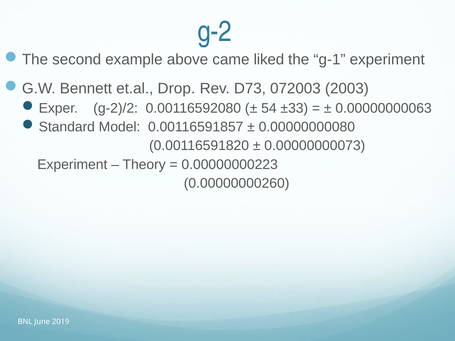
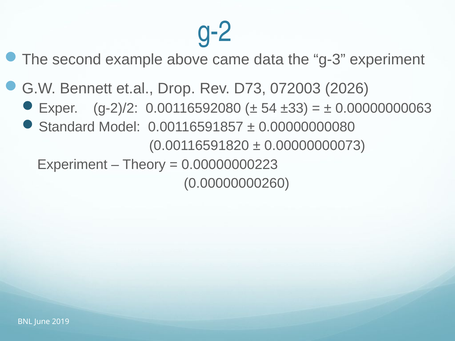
liked: liked -> data (269, 60)
g-1: g-1 -> g-3 (329, 60)
2003: 2003 -> 2026 (347, 89)
